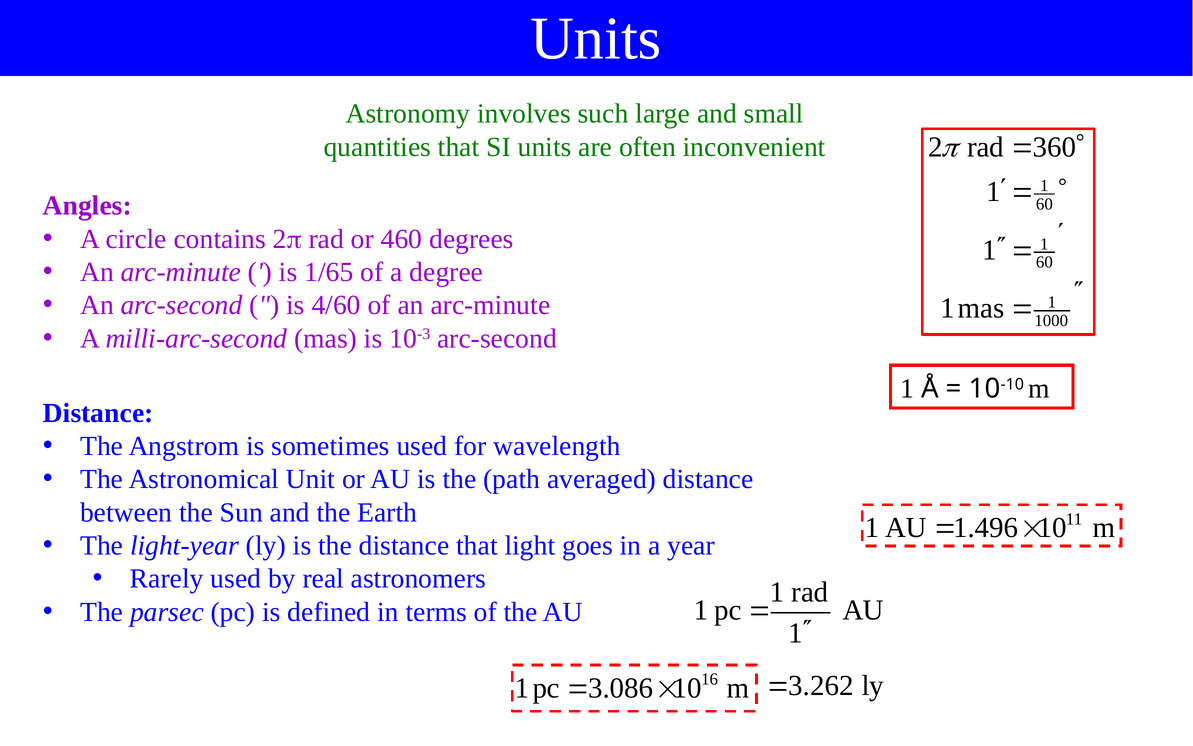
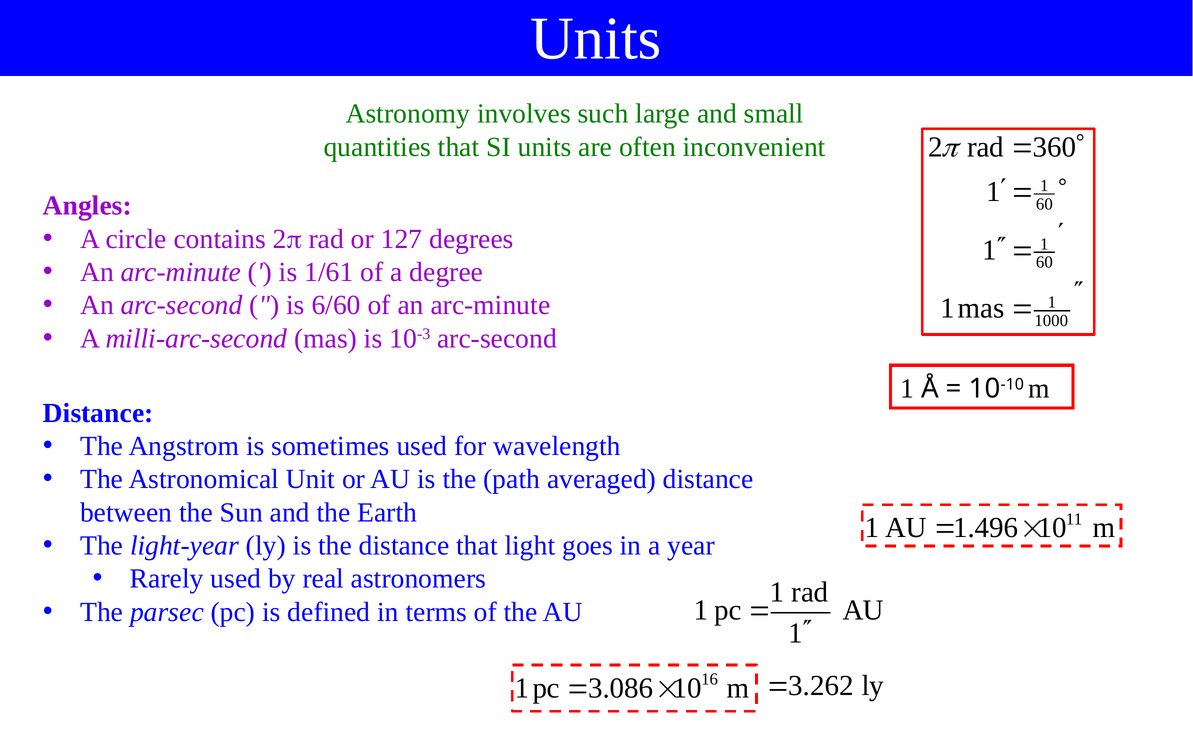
460: 460 -> 127 (402, 239)
1/65: 1/65 -> 1/61 (329, 272)
4/60: 4/60 -> 6/60 (336, 305)
